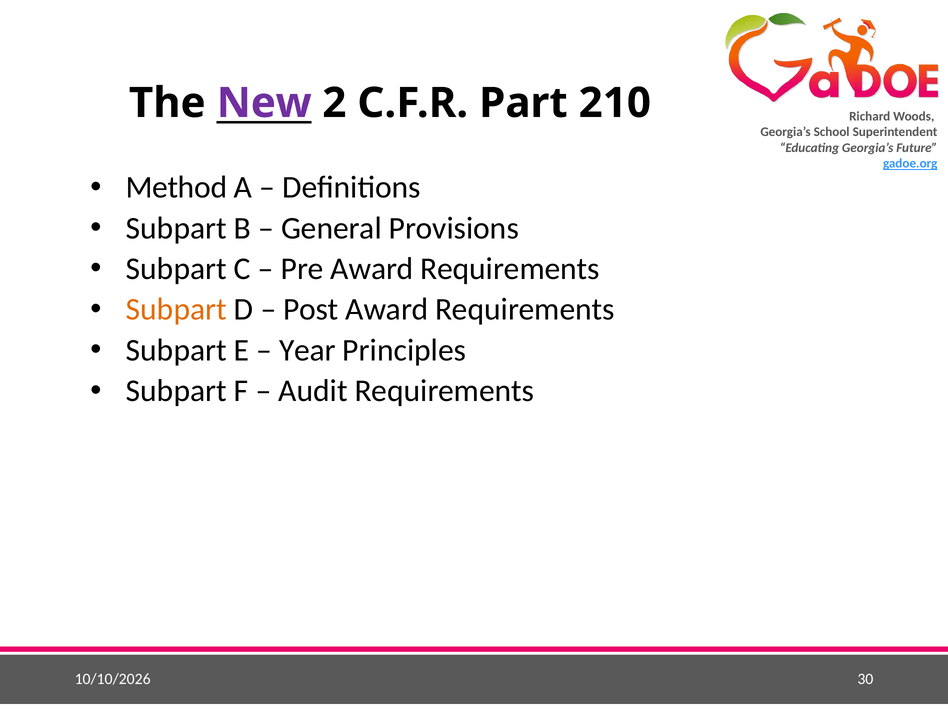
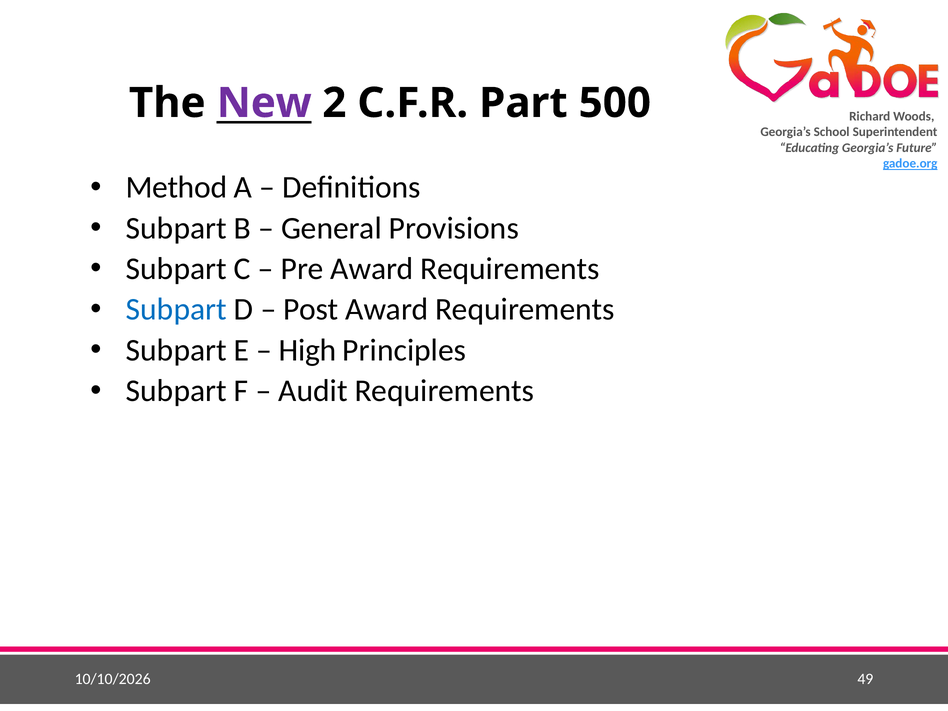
210: 210 -> 500 (615, 103)
Subpart colour: orange -> blue (176, 309)
Year: Year -> High (308, 350)
30: 30 -> 49 (865, 679)
